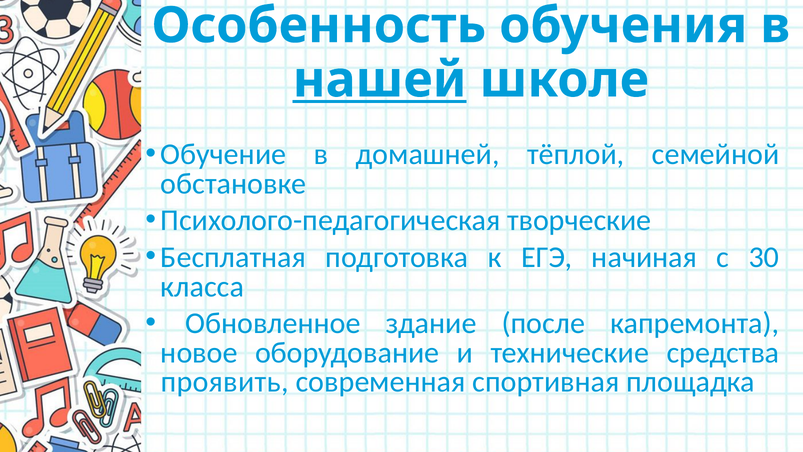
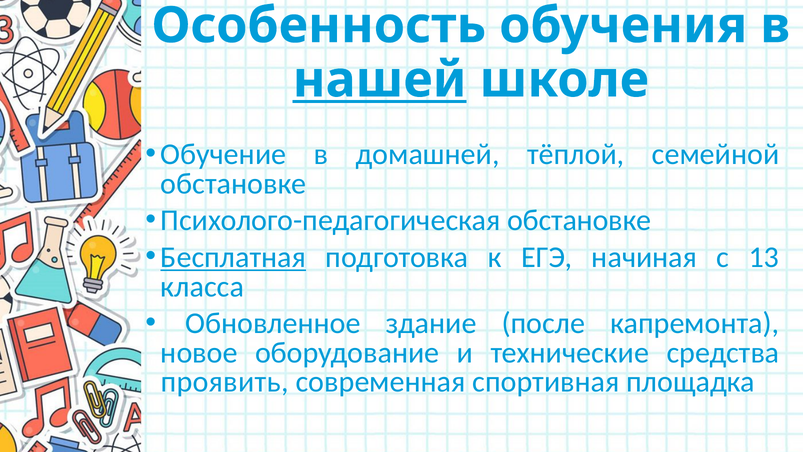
Психолого-педагогическая творческие: творческие -> обстановке (579, 220)
Бесплатная underline: none -> present (233, 257)
30: 30 -> 13 (764, 257)
